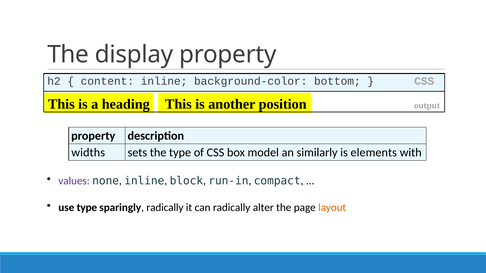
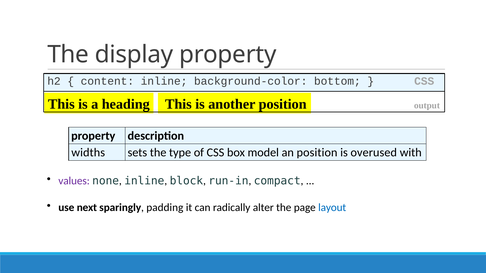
an similarly: similarly -> position (317, 153)
elements: elements -> overused (374, 153)
use type: type -> next (87, 208)
sparingly radically: radically -> padding (165, 208)
layout colour: orange -> blue (332, 208)
